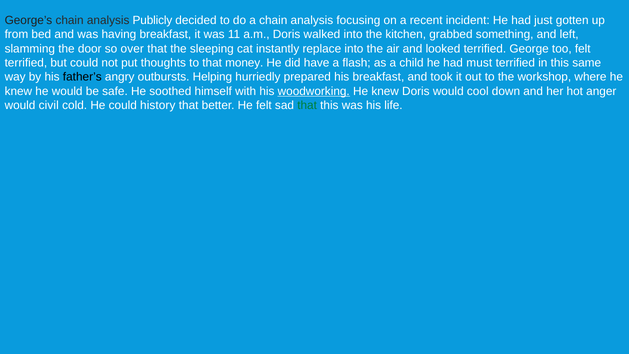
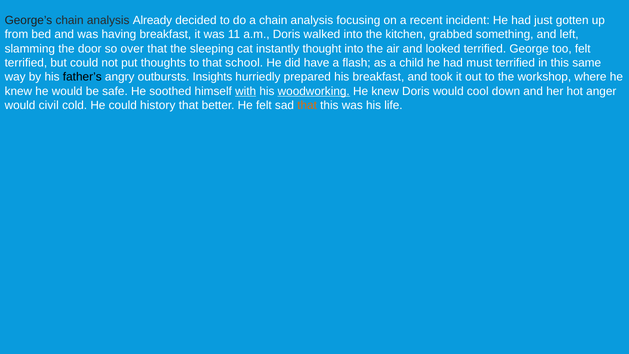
Publicly: Publicly -> Already (152, 20)
replace: replace -> thought (322, 49)
money: money -> school (244, 63)
Helping: Helping -> Insights (212, 77)
with underline: none -> present (246, 91)
that colour: green -> orange (307, 105)
